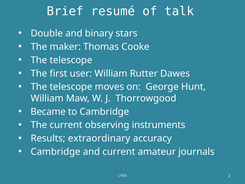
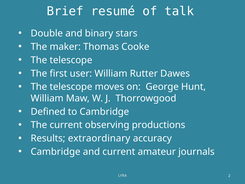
Became: Became -> Defined (48, 112)
instruments: instruments -> productions (159, 125)
